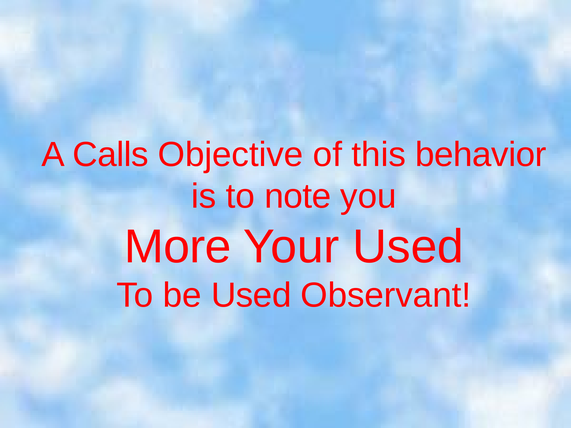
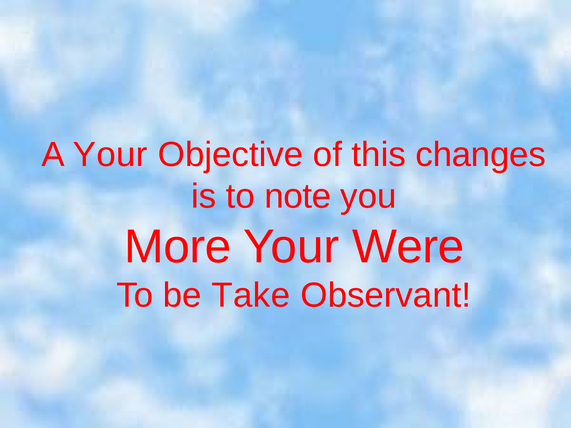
A Calls: Calls -> Your (110, 155)
behavior: behavior -> changes (481, 155)
Your Used: Used -> Were (408, 247)
be Used: Used -> Take (251, 295)
